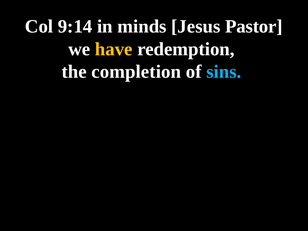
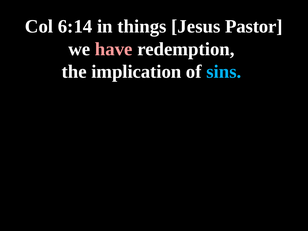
9:14: 9:14 -> 6:14 (75, 26)
minds: minds -> things (142, 26)
have colour: yellow -> pink (114, 49)
completion: completion -> implication (136, 72)
